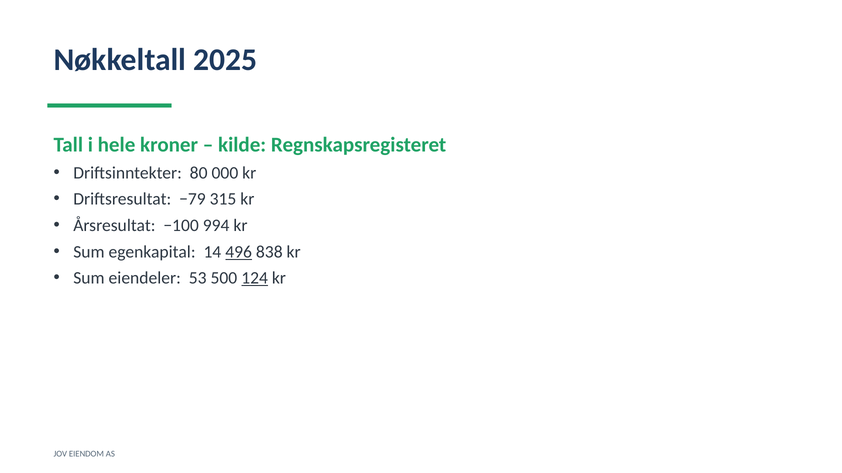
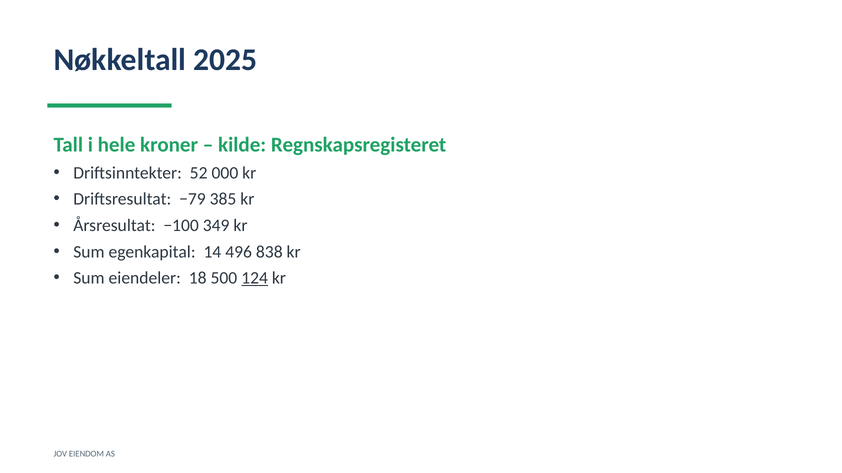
80: 80 -> 52 (199, 173)
315: 315 -> 385 (223, 199)
994: 994 -> 349 (216, 226)
496 underline: present -> none (239, 252)
53: 53 -> 18 (198, 278)
